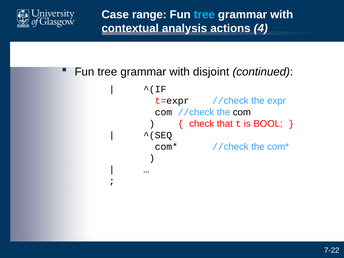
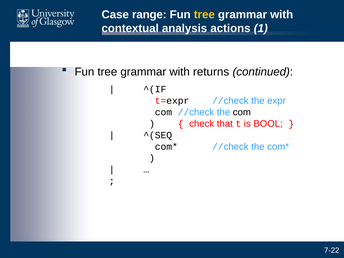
tree colour: light blue -> yellow (204, 15)
4: 4 -> 1 (261, 28)
disjoint: disjoint -> returns (211, 72)
